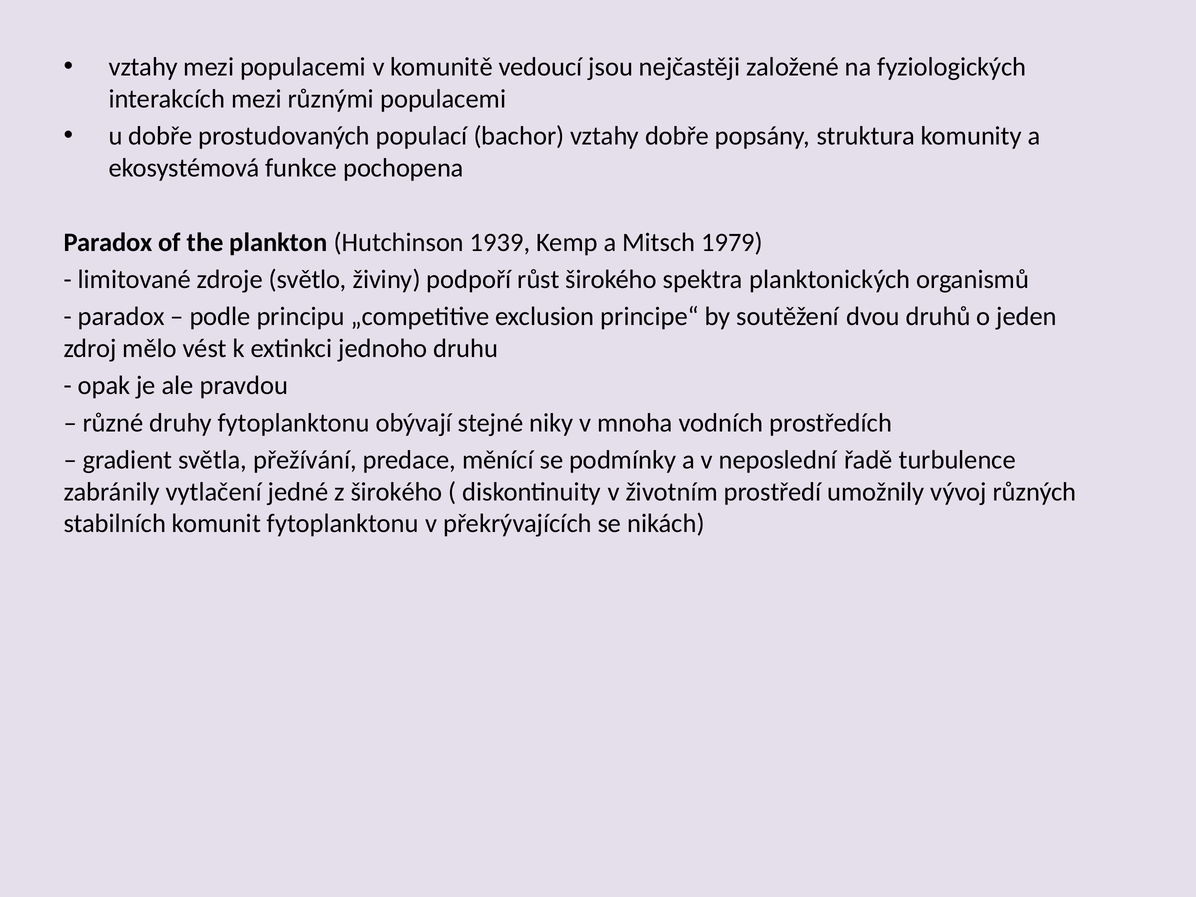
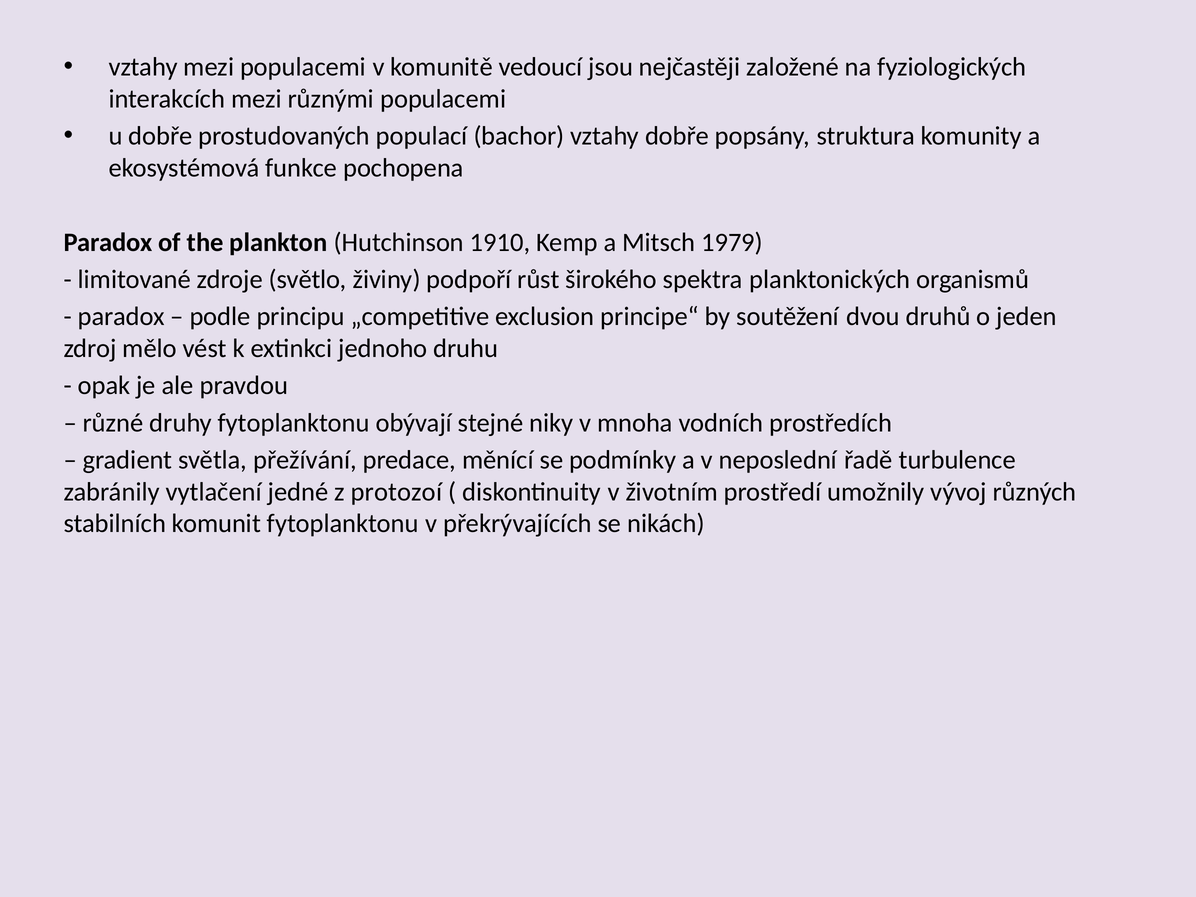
1939: 1939 -> 1910 (500, 242)
z širokého: širokého -> protozoí (396, 492)
